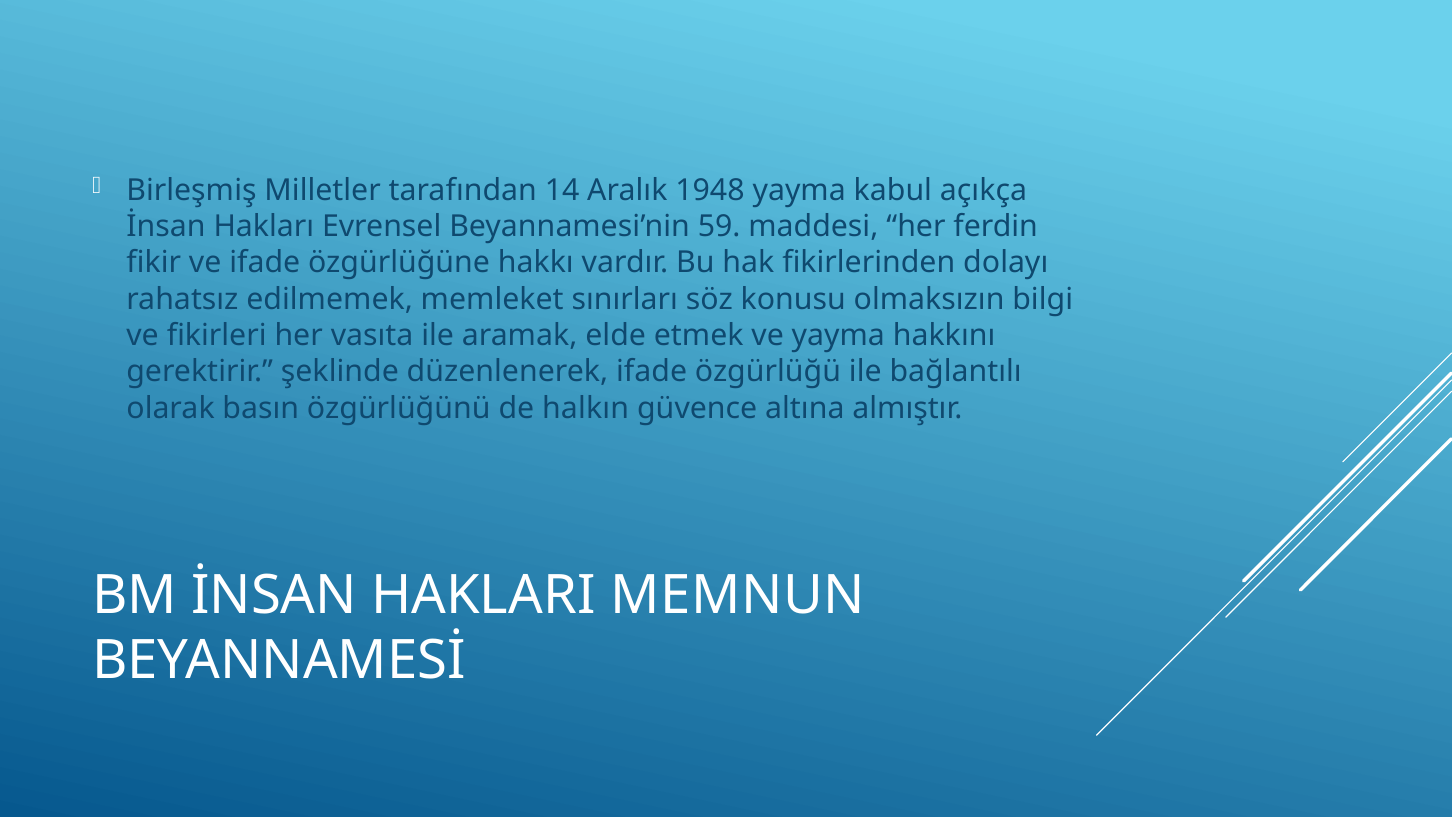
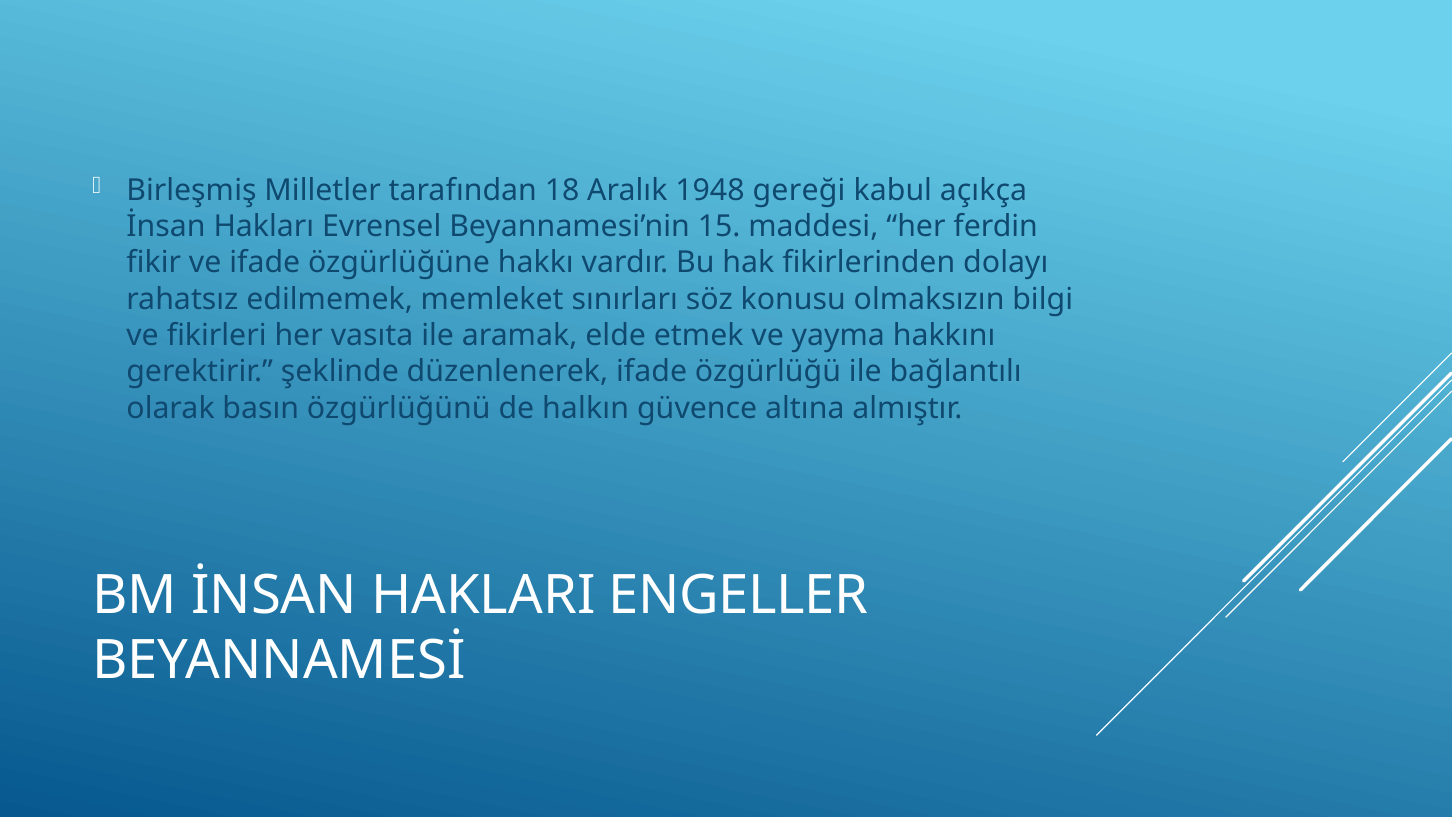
14: 14 -> 18 (562, 190)
1948 yayma: yayma -> gereği (799, 190)
59: 59 -> 15 (719, 226)
MEMNUN: MEMNUN -> ENGELLER (738, 595)
